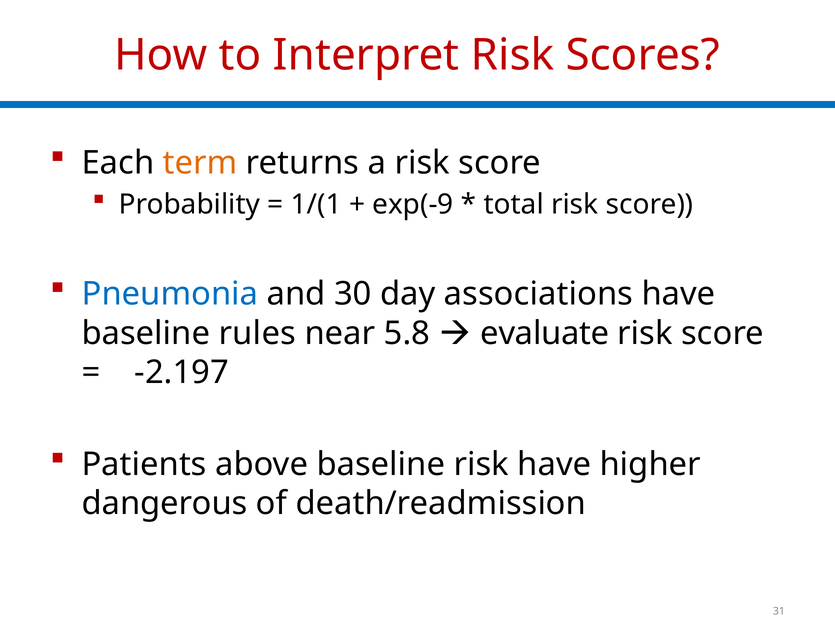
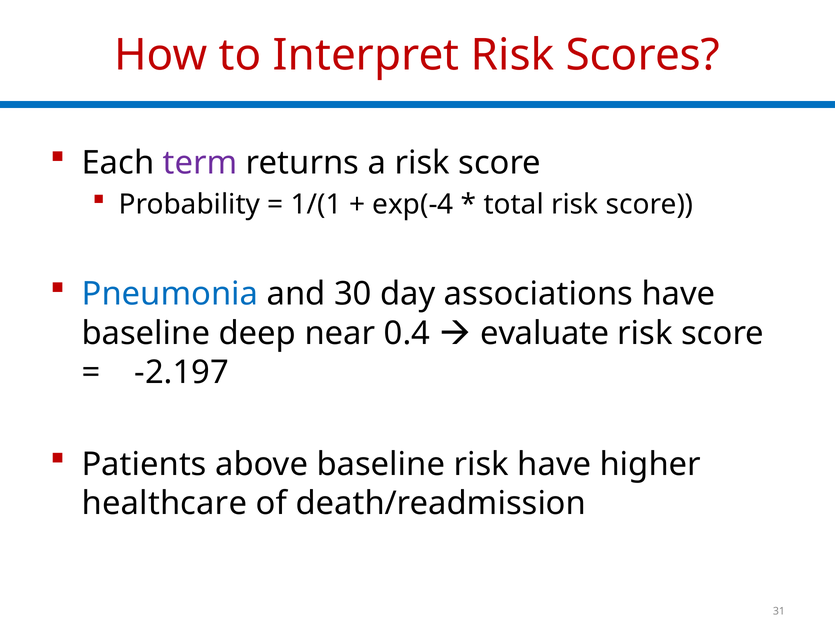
term colour: orange -> purple (200, 163)
exp(-9: exp(-9 -> exp(-4 (413, 205)
rules: rules -> deep (257, 333)
5.8: 5.8 -> 0.4 (407, 333)
dangerous: dangerous -> healthcare (164, 504)
